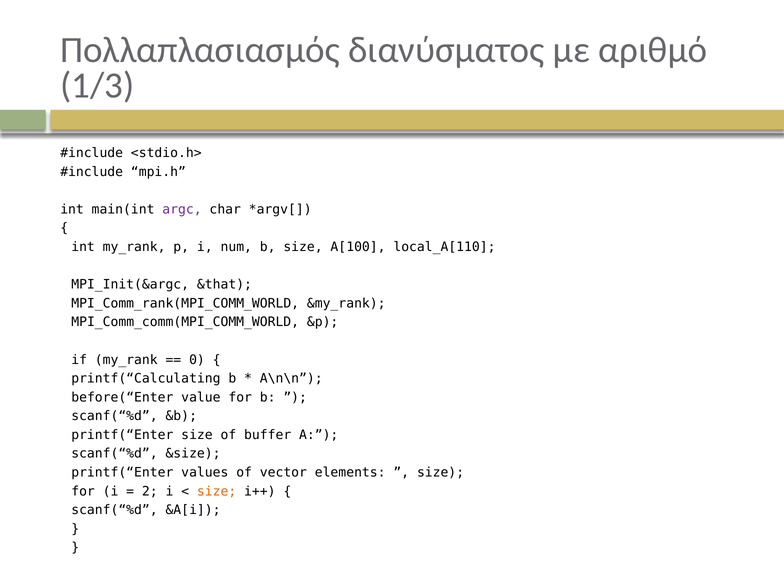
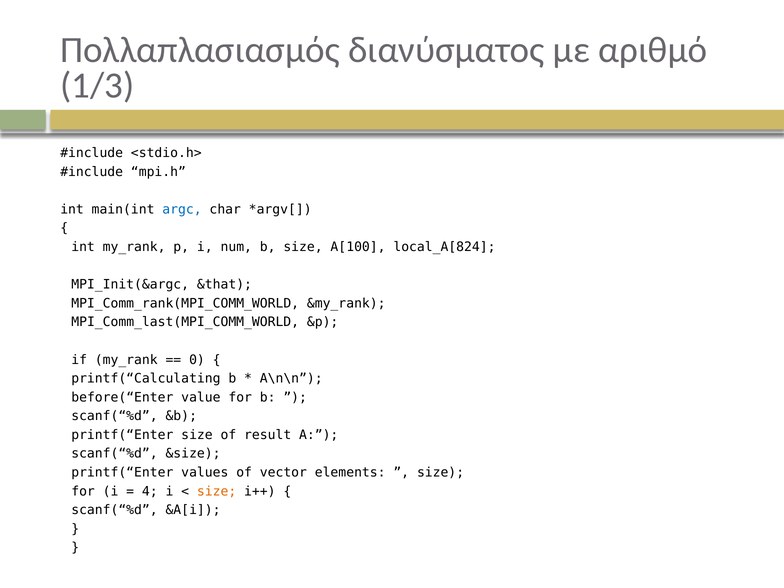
argc colour: purple -> blue (182, 209)
local_A[110: local_A[110 -> local_A[824 (444, 247)
MPI_Comm_comm(MPI_COMM_WORLD: MPI_Comm_comm(MPI_COMM_WORLD -> MPI_Comm_last(MPI_COMM_WORLD (185, 322)
buffer: buffer -> result (268, 435)
2: 2 -> 4 (150, 491)
